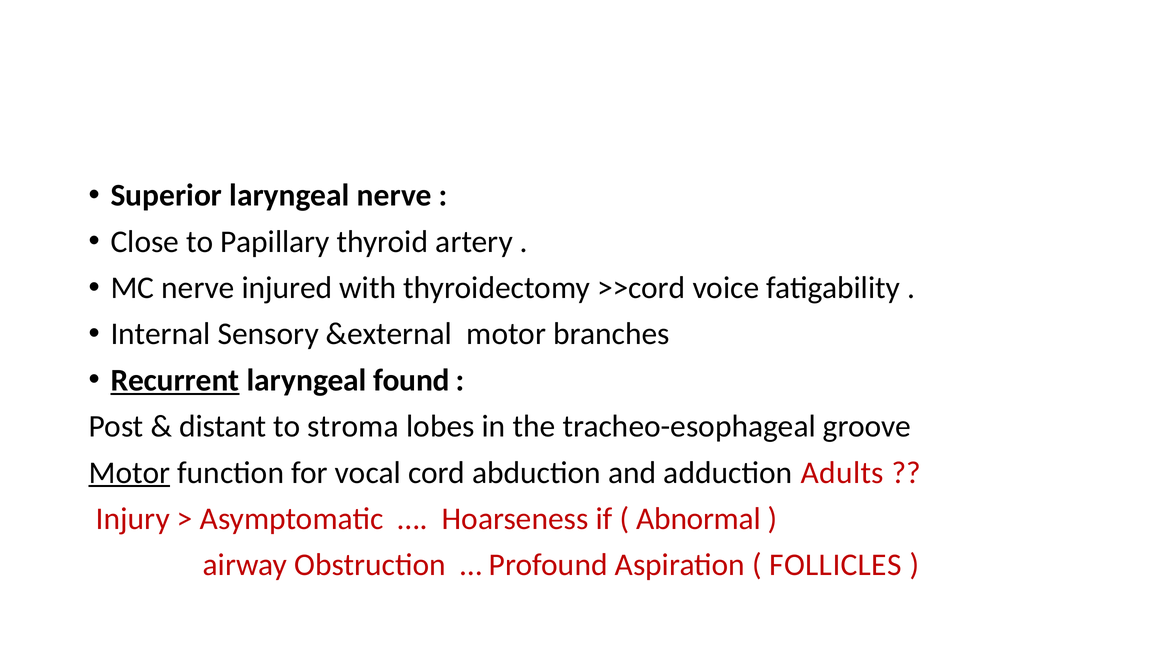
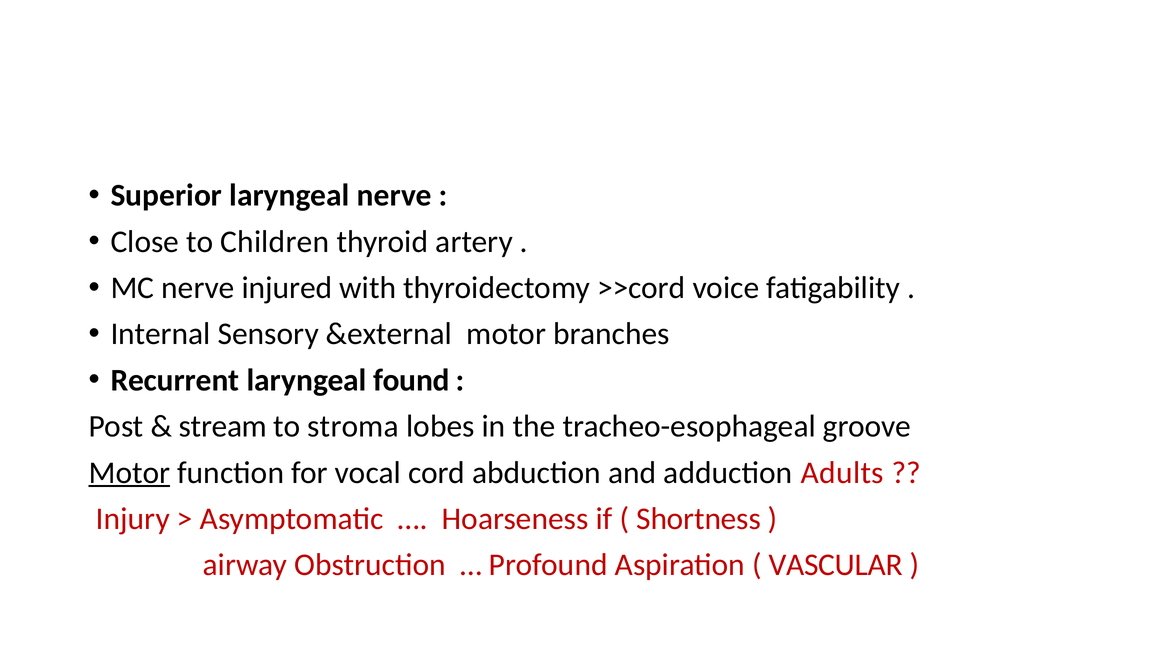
Papillary: Papillary -> Children (275, 242)
Recurrent underline: present -> none (175, 380)
distant: distant -> stream (223, 426)
Abnormal: Abnormal -> Shortness (699, 519)
FOLLICLES: FOLLICLES -> VASCULAR (836, 565)
